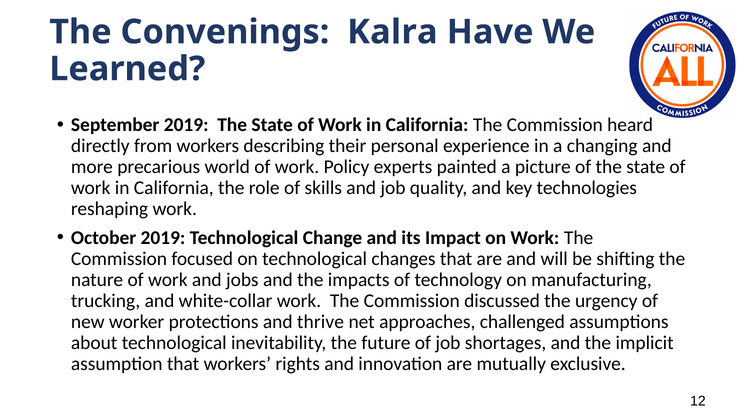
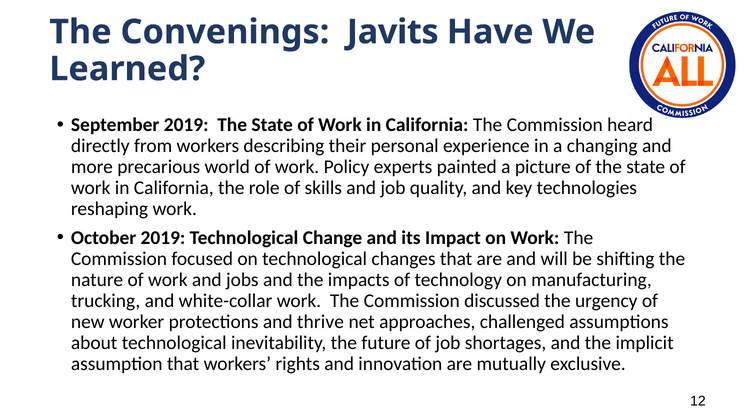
Kalra: Kalra -> Javits (393, 32)
